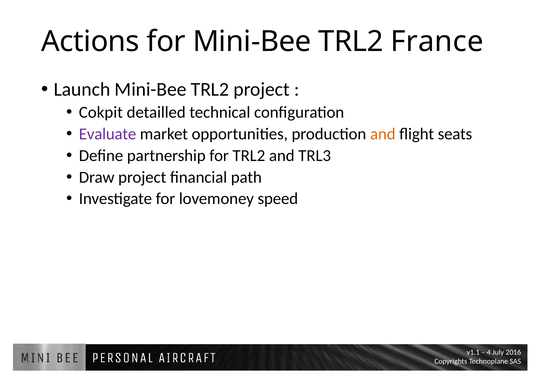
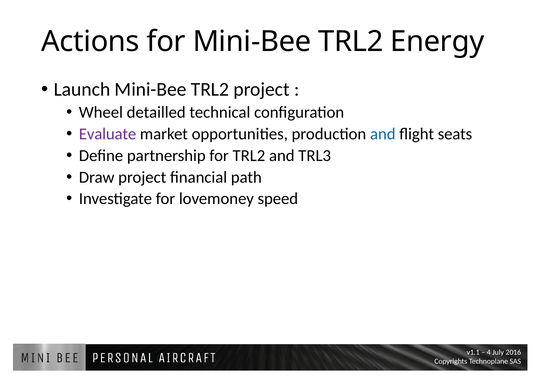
France: France -> Energy (437, 42)
Cokpit: Cokpit -> Wheel (101, 112)
and colour: orange -> blue (383, 134)
